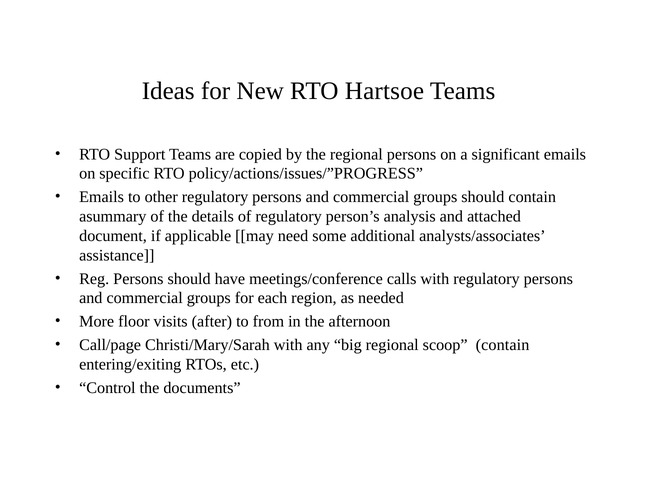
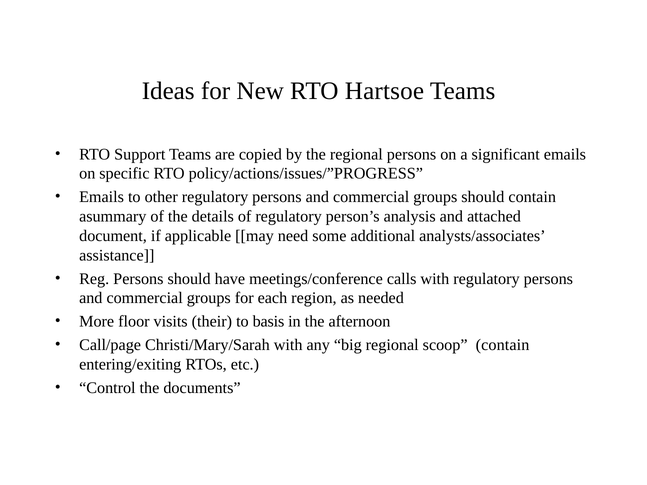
after: after -> their (212, 322)
from: from -> basis (268, 322)
